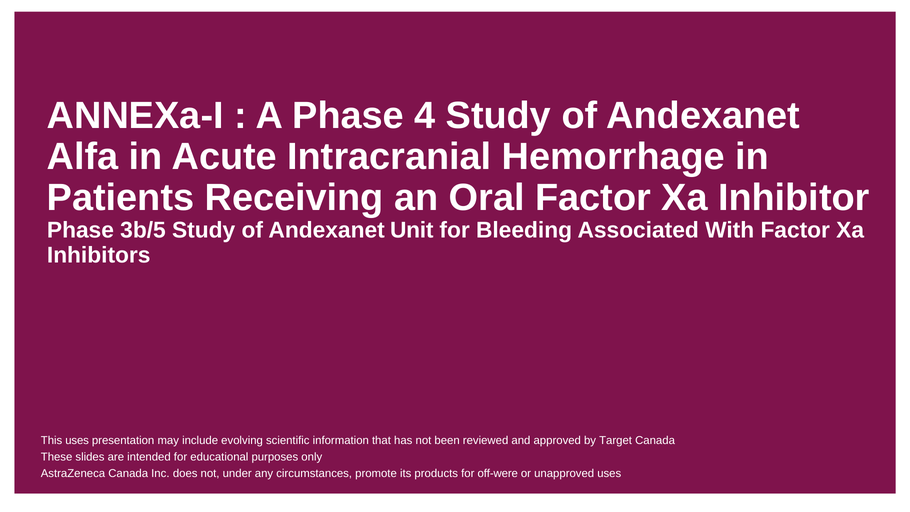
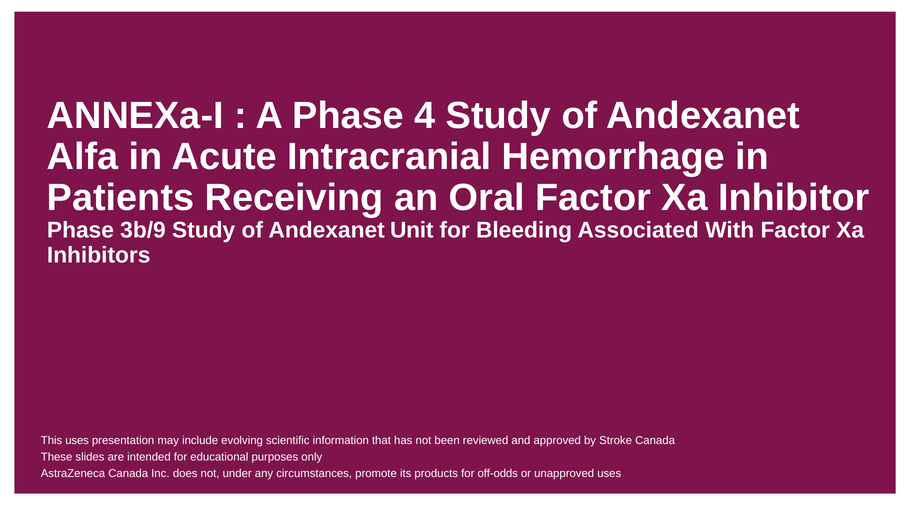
3b/5: 3b/5 -> 3b/9 (143, 230)
Target: Target -> Stroke (616, 441)
off-were: off-were -> off-odds (498, 473)
